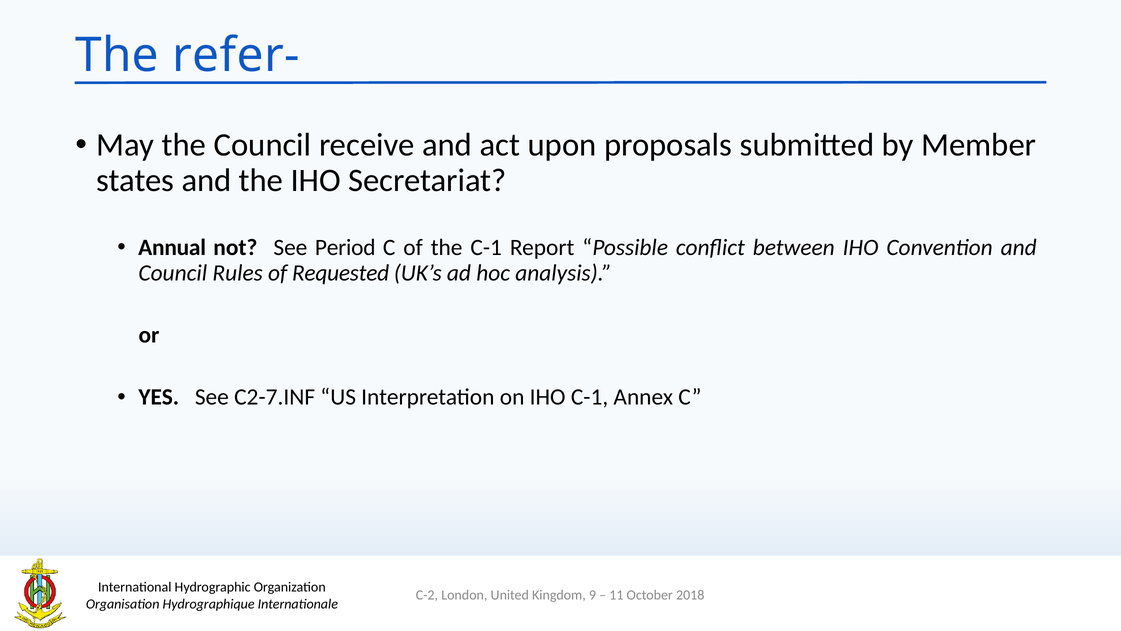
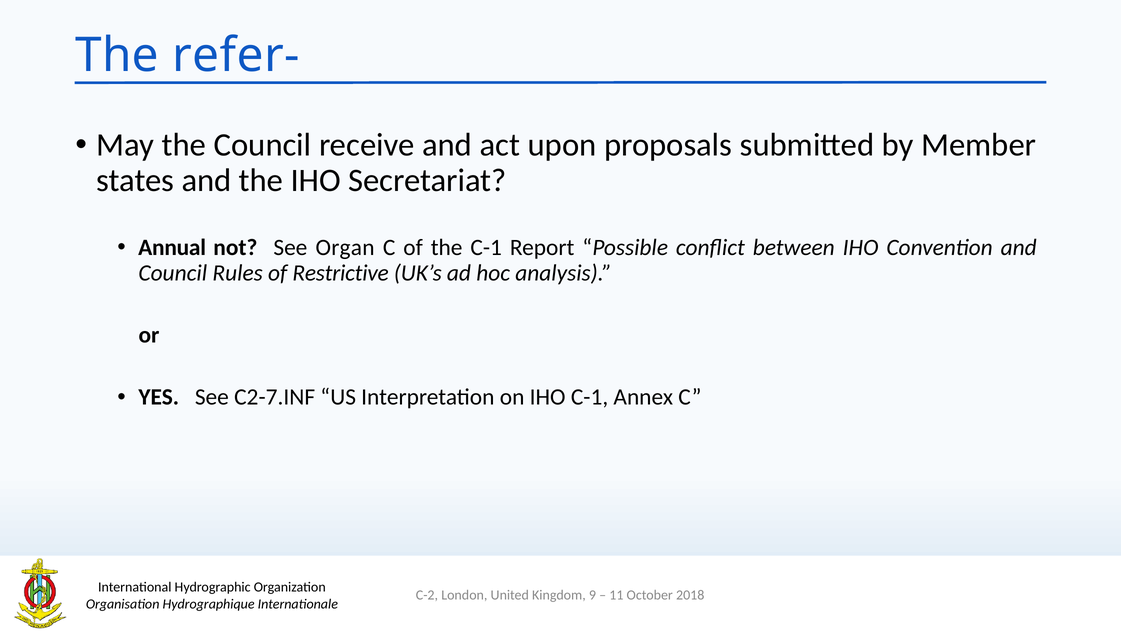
Period: Period -> Organ (345, 247)
Requested: Requested -> Restrictive (341, 273)
